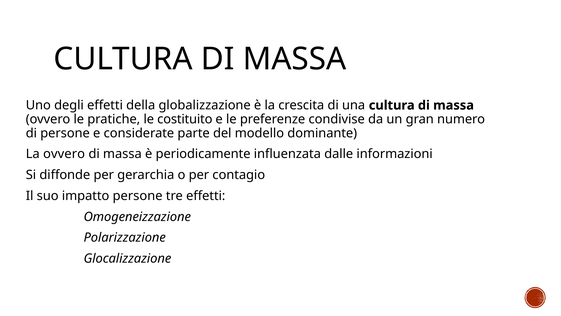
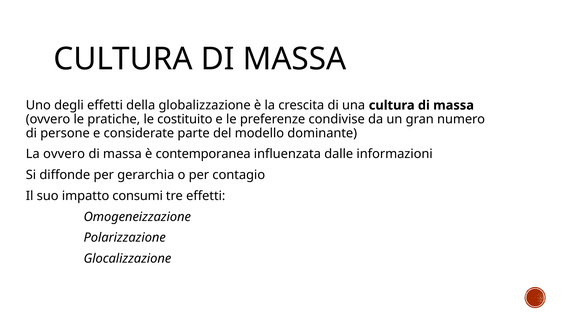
periodicamente: periodicamente -> contemporanea (203, 154)
impatto persone: persone -> consumi (138, 196)
